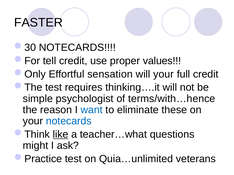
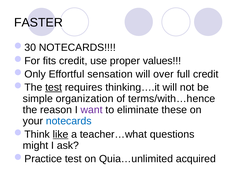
tell: tell -> fits (50, 61)
will your: your -> over (164, 74)
test underline: none -> present (54, 88)
psychologist: psychologist -> organization (85, 99)
want colour: blue -> purple (92, 110)
veterans: veterans -> acquired (196, 159)
